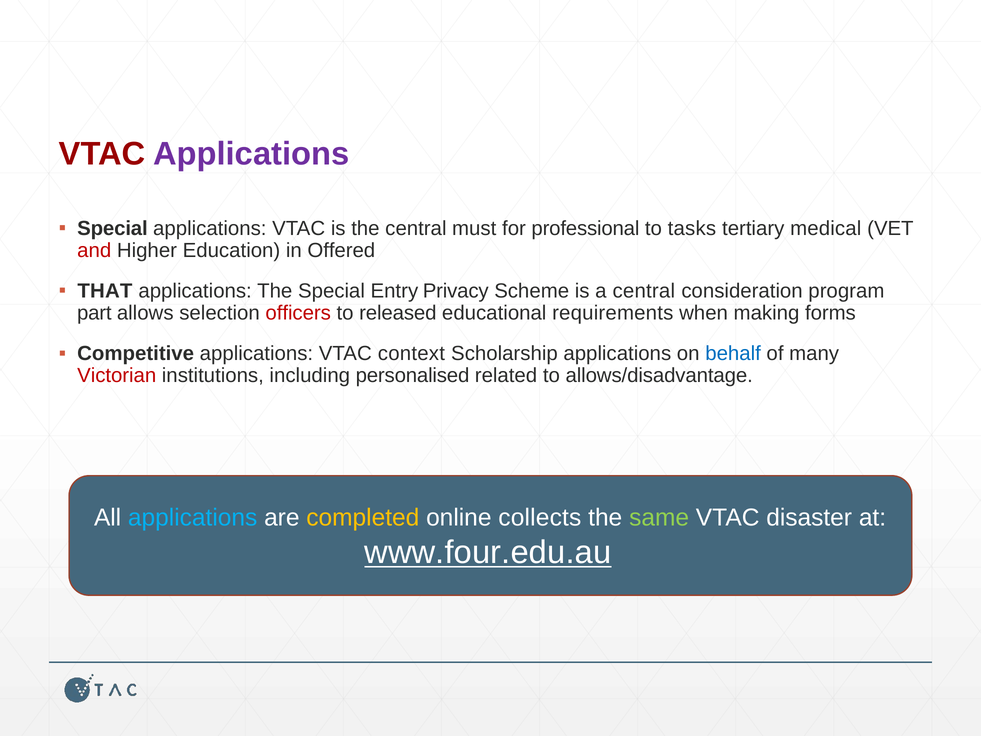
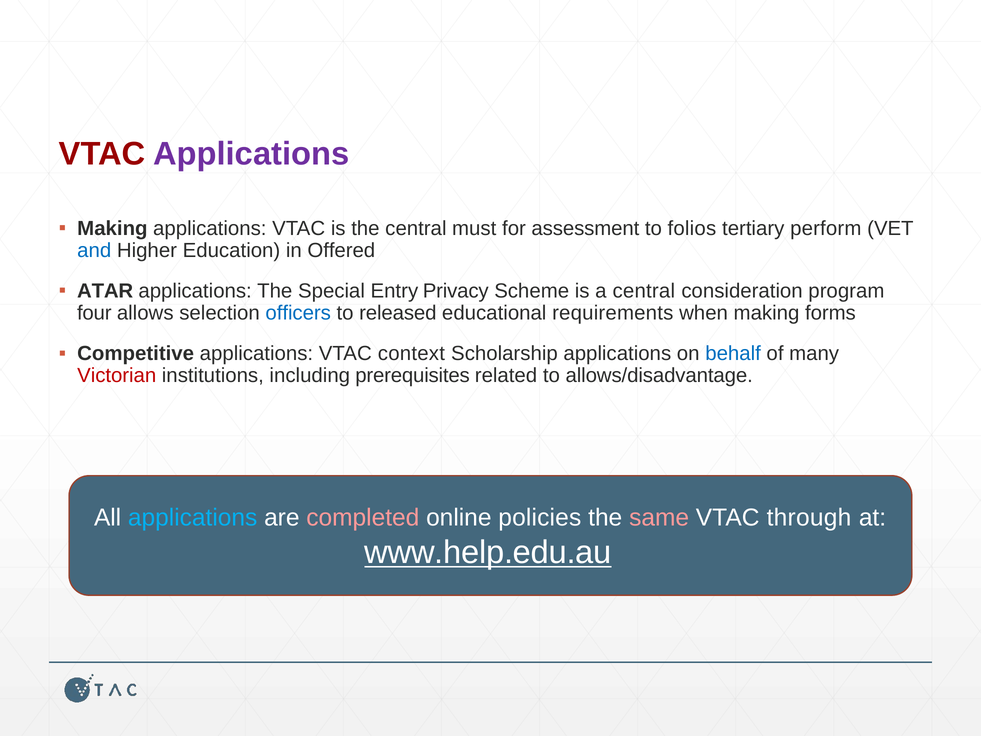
Special: Special -> Making (112, 228)
professional: professional -> assessment (585, 228)
tasks: tasks -> folios (692, 228)
medical: medical -> perform (826, 228)
and colour: red -> blue (94, 250)
THAT: THAT -> ATAR (105, 291)
part: part -> four (94, 313)
officers colour: red -> blue (298, 313)
personalised: personalised -> prerequisites (413, 376)
completed colour: yellow -> pink (363, 517)
collects: collects -> policies (540, 517)
same colour: light green -> pink (659, 517)
disaster: disaster -> through (809, 517)
www.four.edu.au: www.four.edu.au -> www.help.edu.au (488, 552)
